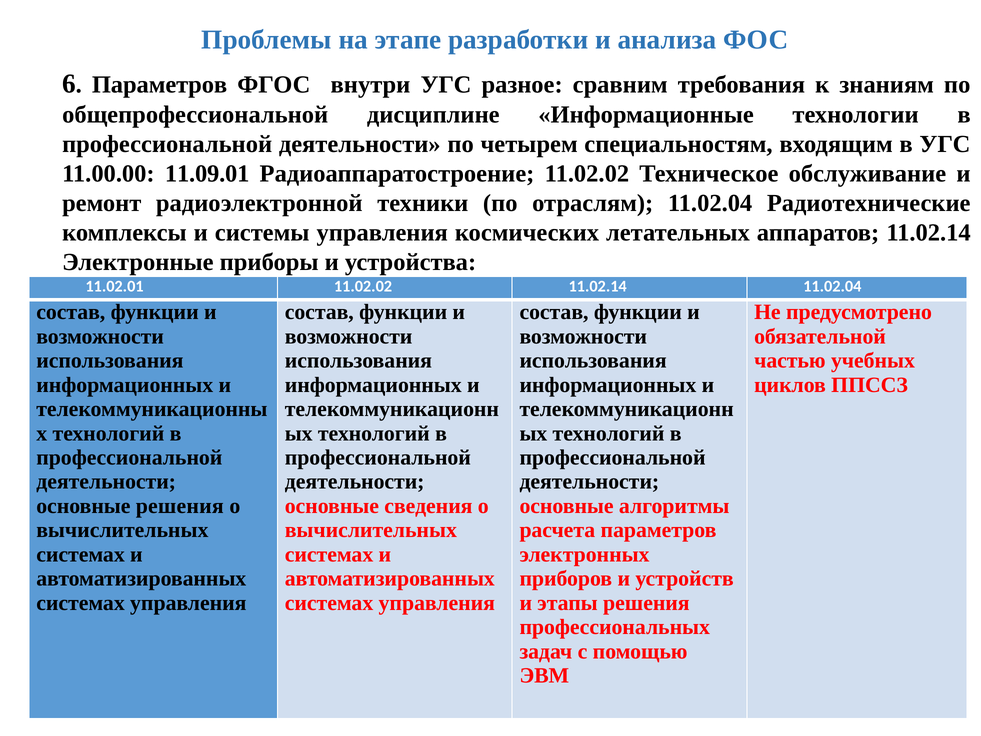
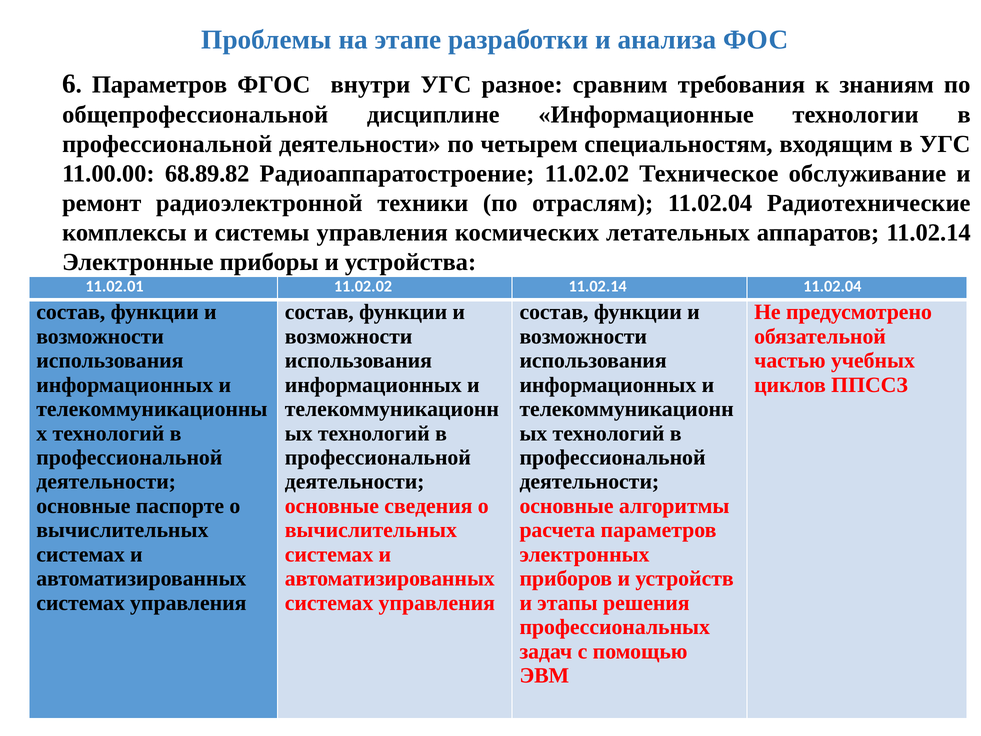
11.09.01: 11.09.01 -> 68.89.82 (207, 174)
основные решения: решения -> паспорте (180, 506)
